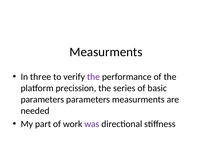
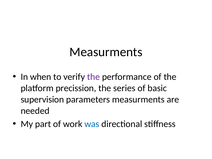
three: three -> when (41, 77)
parameters: parameters -> supervision (42, 99)
was colour: purple -> blue (92, 124)
